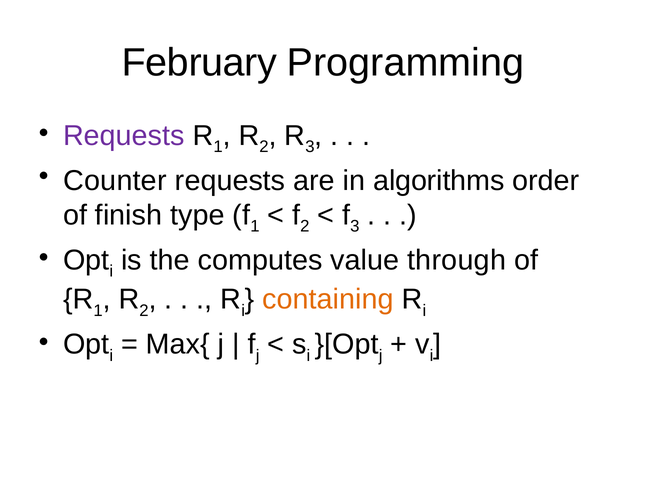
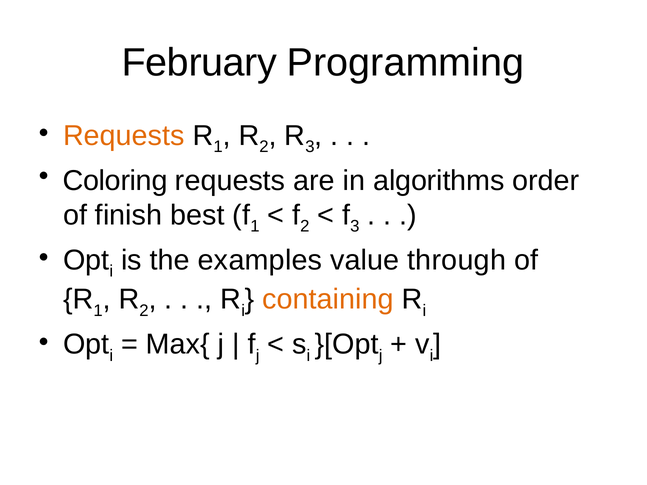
Requests colour: purple -> orange (124, 136)
Counter: Counter -> Coloring (115, 181)
type: type -> best (197, 215)
computes: computes -> examples (260, 260)
